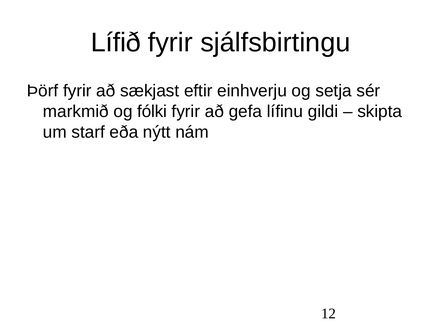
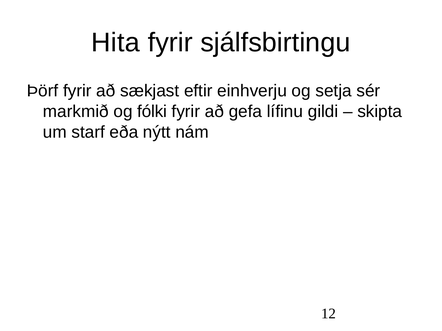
Lífið: Lífið -> Hita (116, 43)
